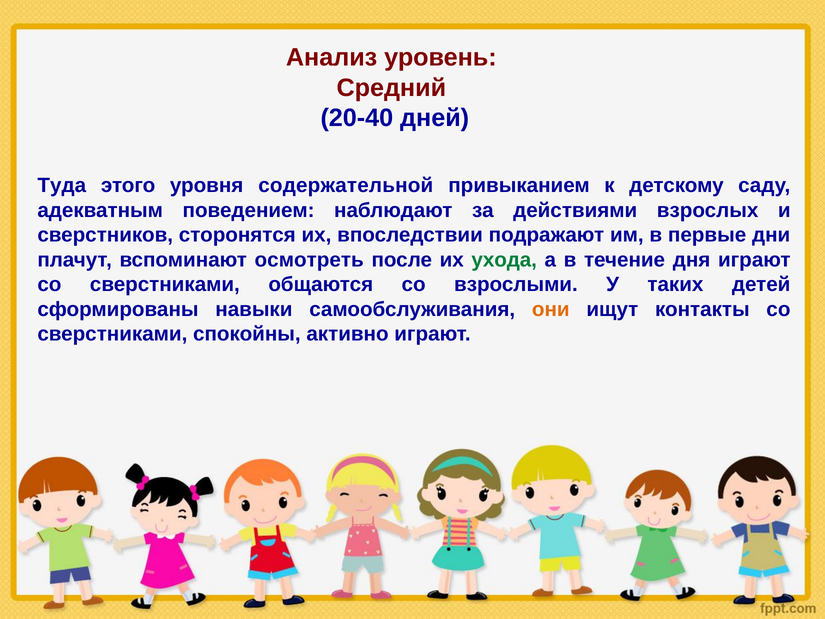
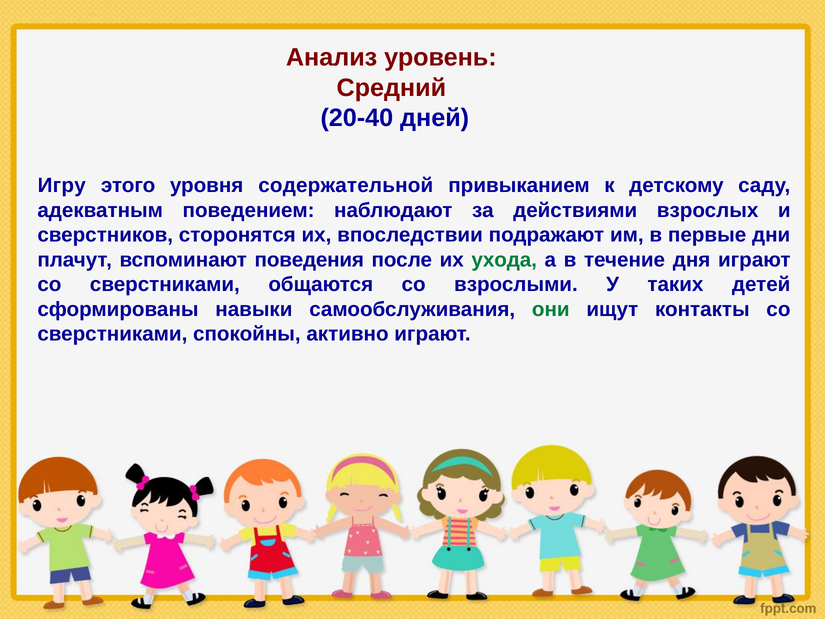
Туда: Туда -> Игру (62, 185)
осмотреть: осмотреть -> поведения (309, 260)
они colour: orange -> green (551, 309)
